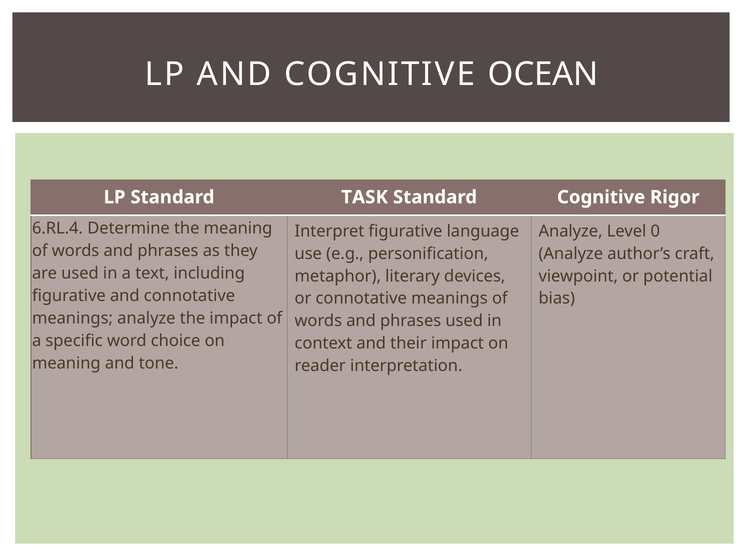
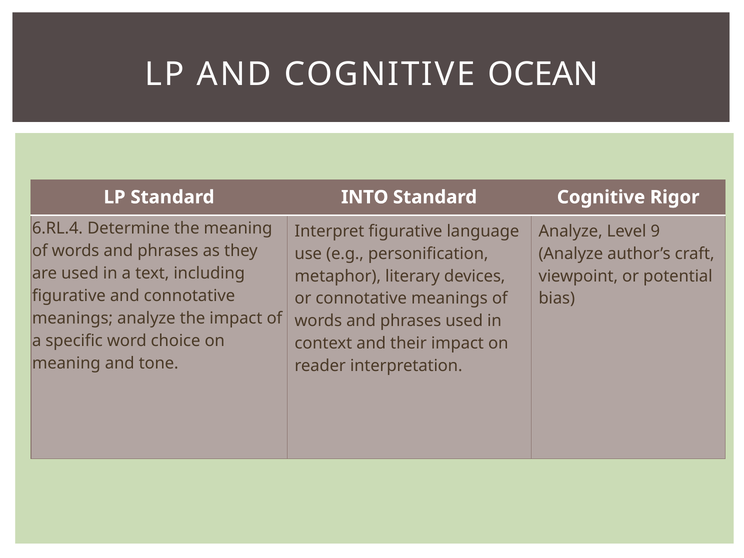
TASK: TASK -> INTO (365, 197)
0: 0 -> 9 (655, 231)
